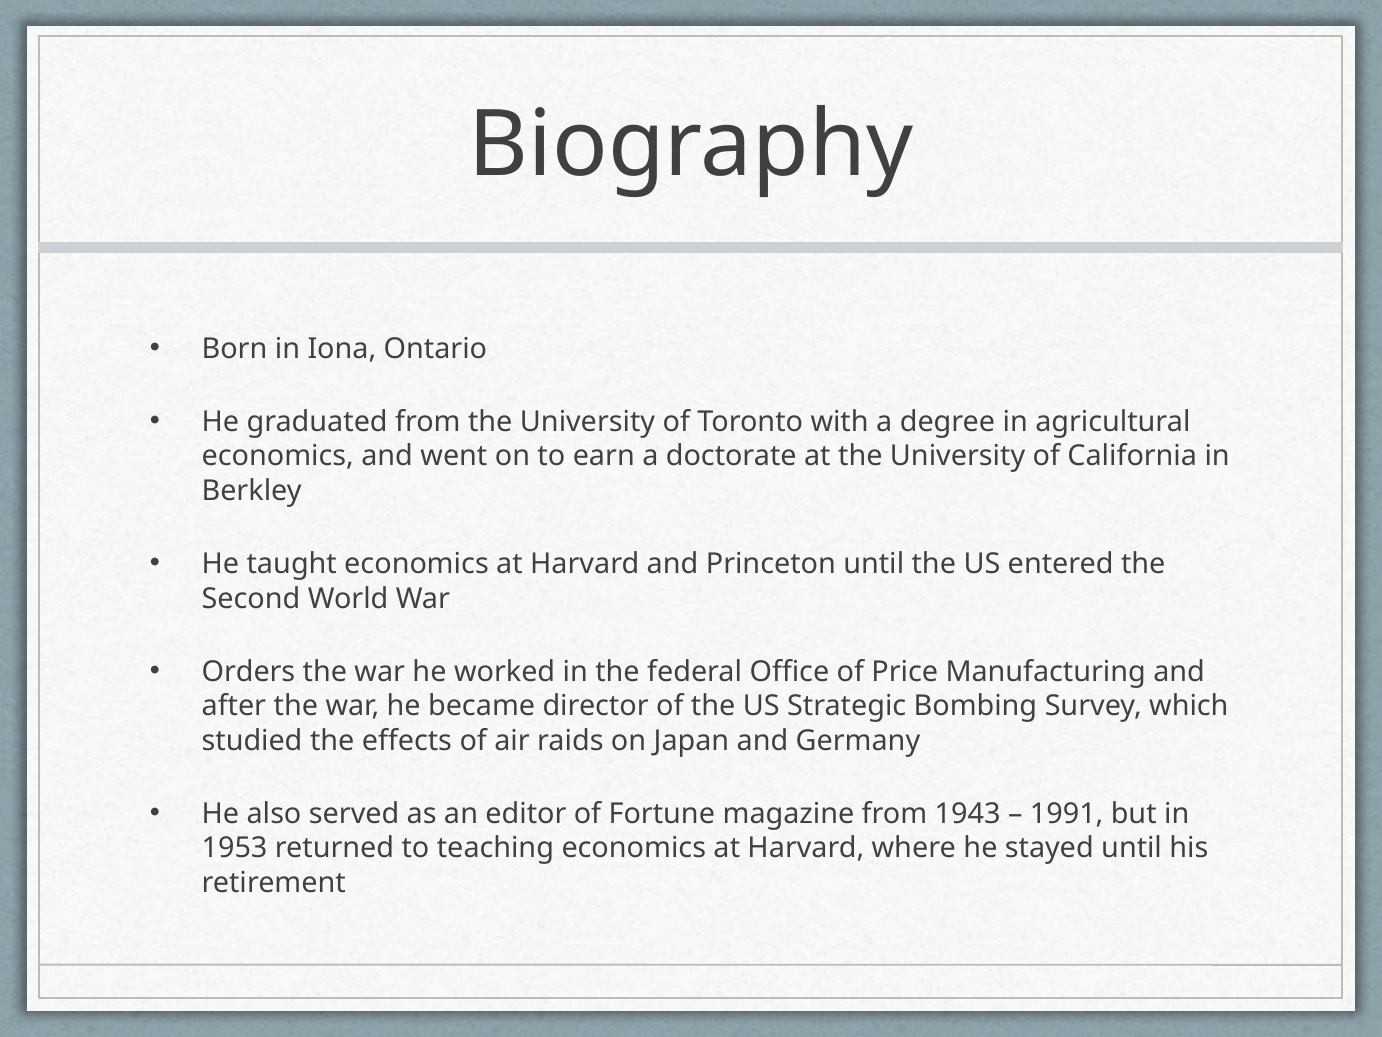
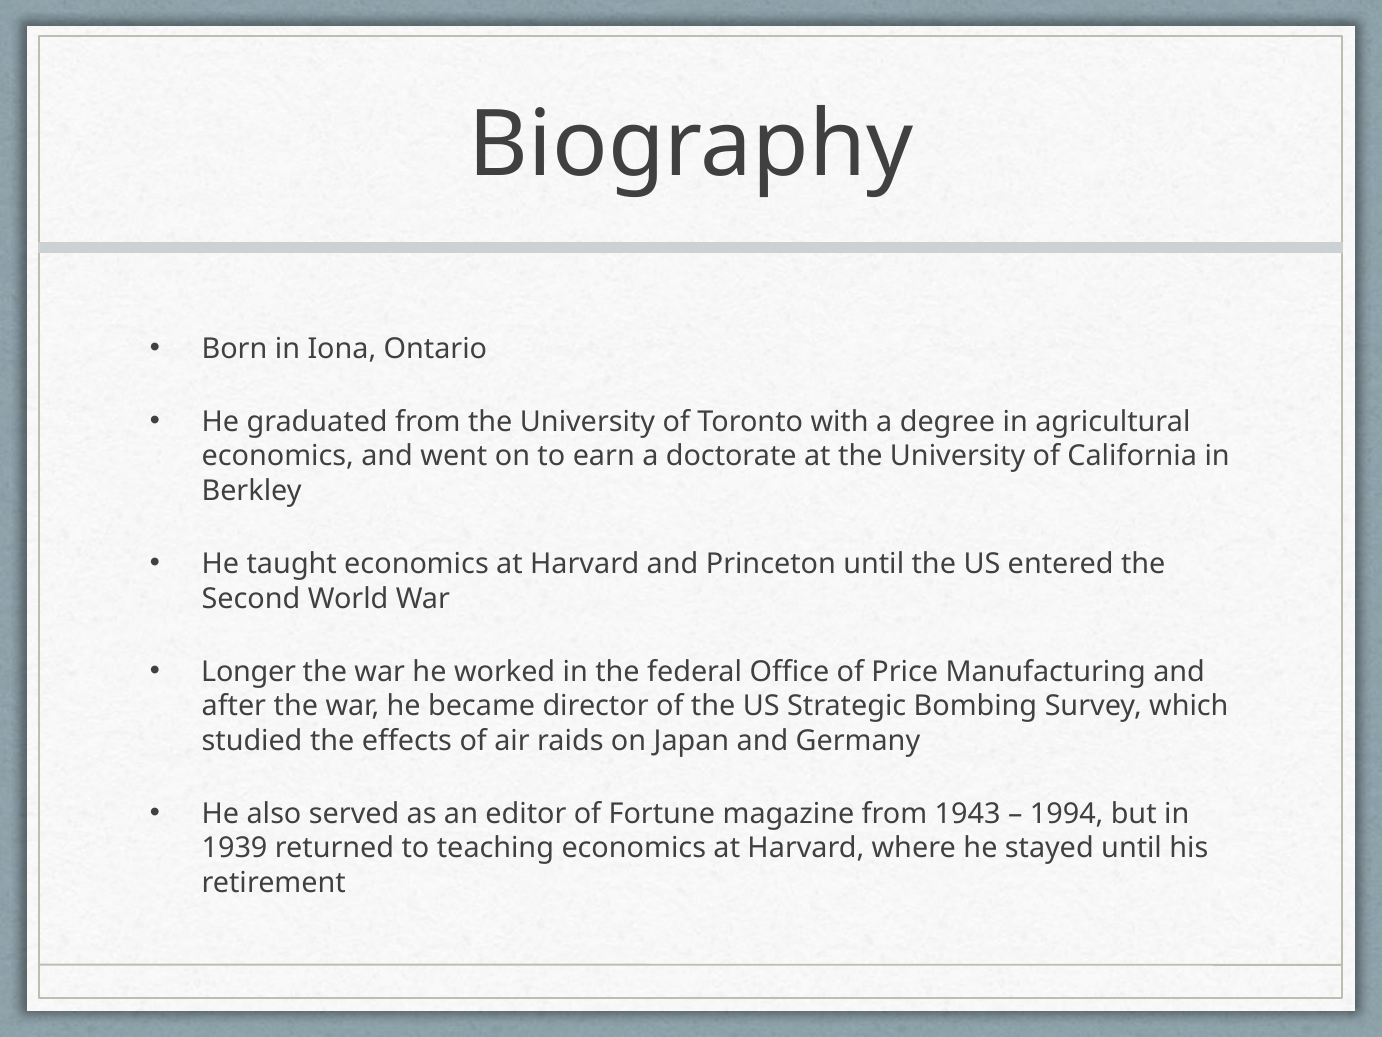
Orders: Orders -> Longer (249, 671)
1991: 1991 -> 1994 (1067, 813)
1953: 1953 -> 1939 (235, 848)
